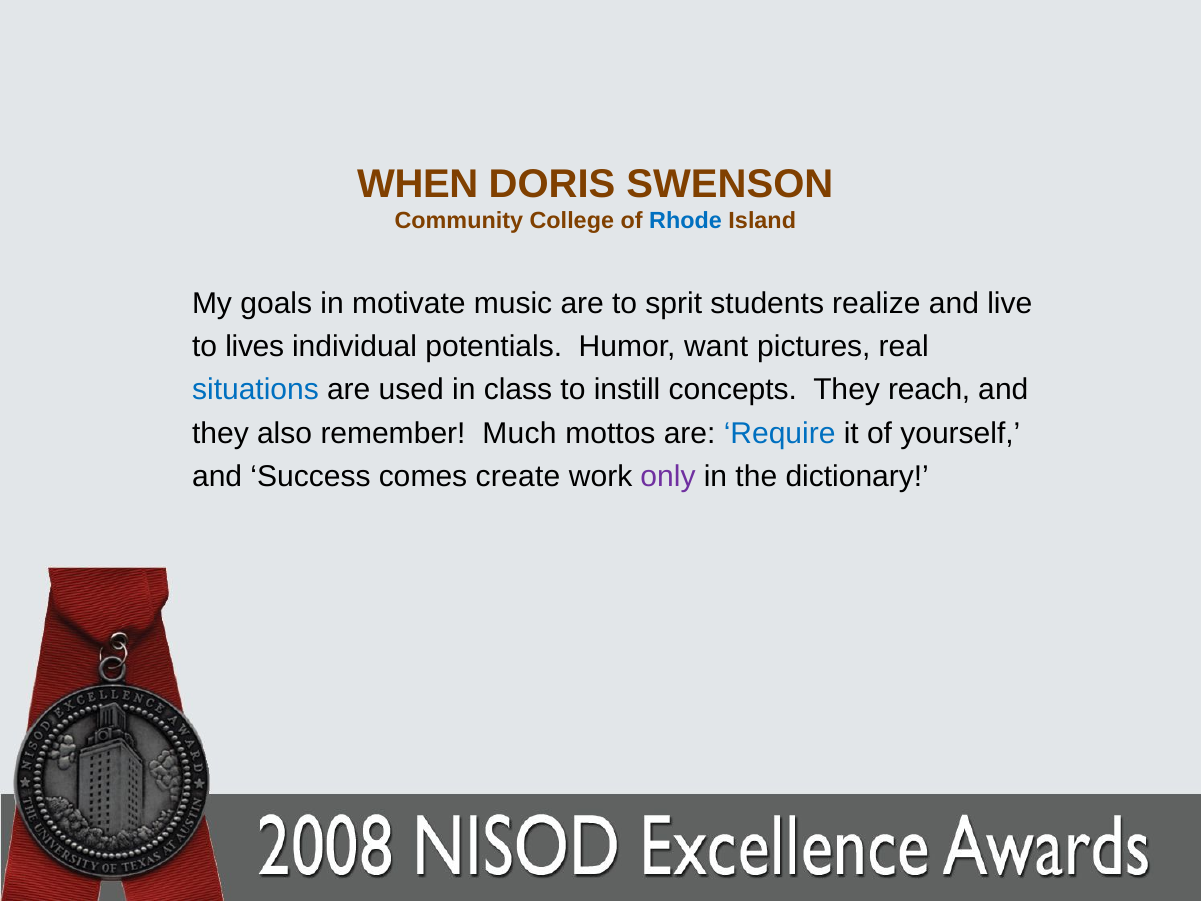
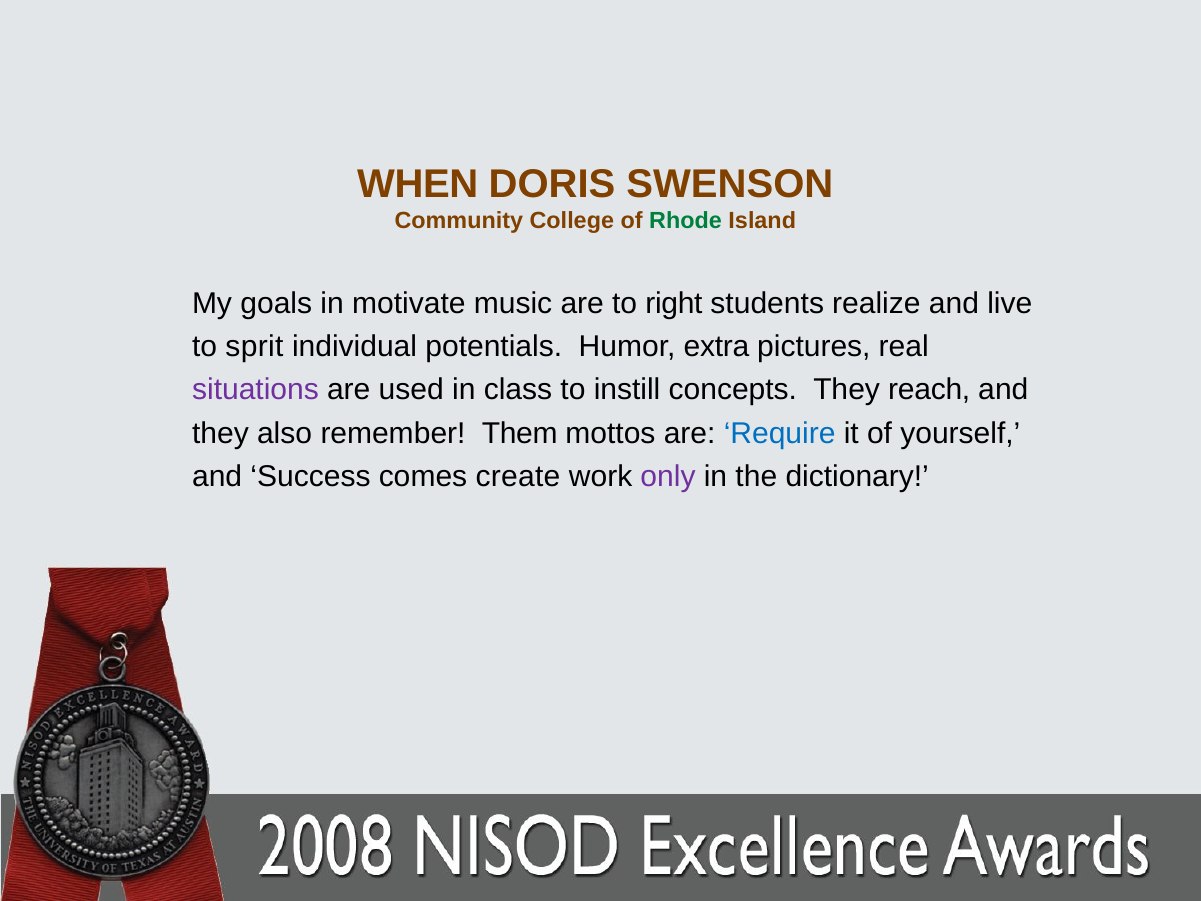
Rhode colour: blue -> green (686, 221)
sprit: sprit -> right (674, 304)
lives: lives -> sprit (254, 347)
want: want -> extra (716, 347)
situations colour: blue -> purple (255, 390)
Much: Much -> Them (520, 433)
